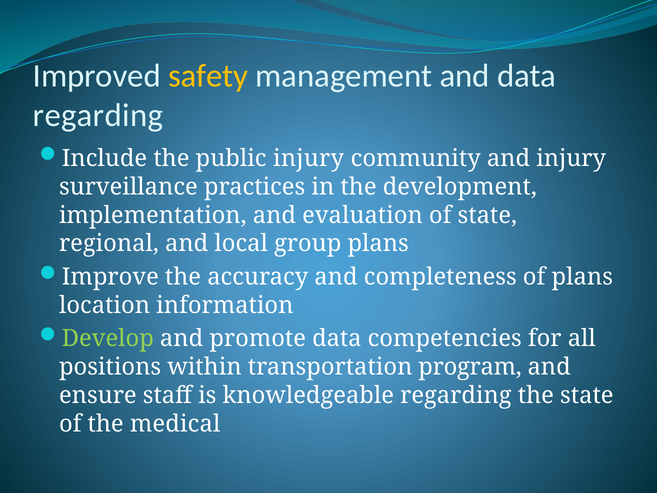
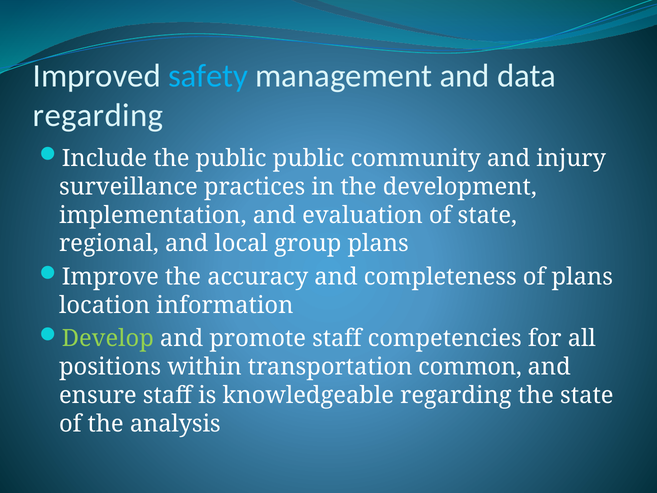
safety colour: yellow -> light blue (208, 76)
public injury: injury -> public (309, 158)
promote data: data -> staff (337, 338)
program: program -> common (470, 367)
medical: medical -> analysis (175, 424)
